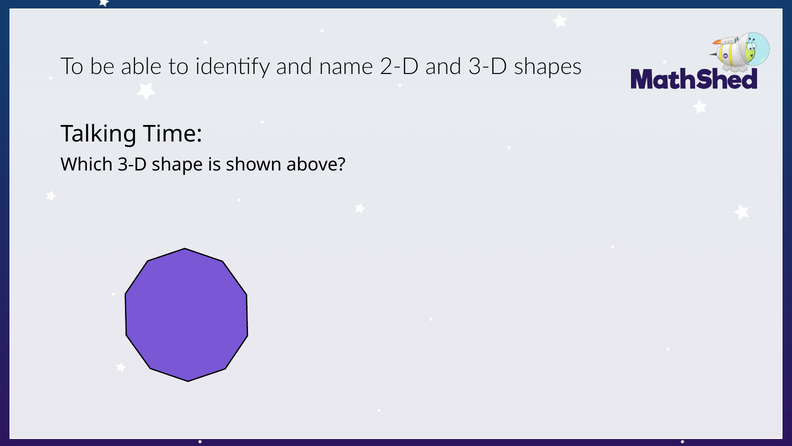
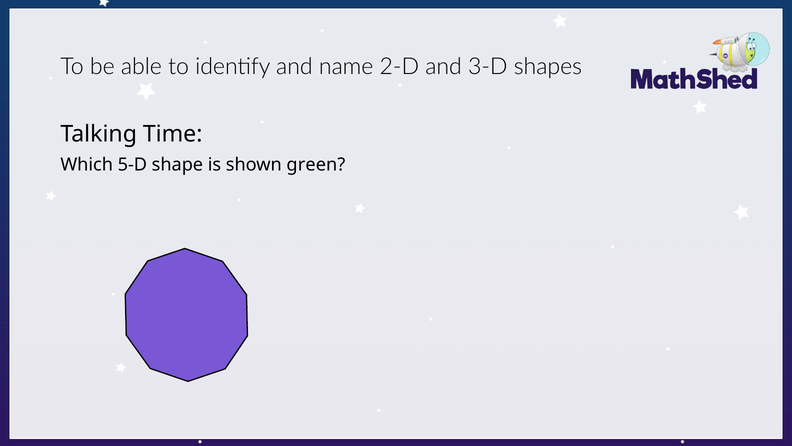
Which 3-D: 3-D -> 5-D (132, 164)
above: above -> green (316, 164)
